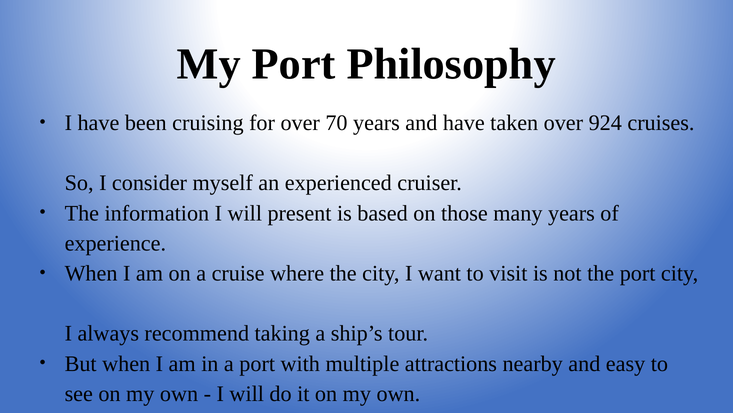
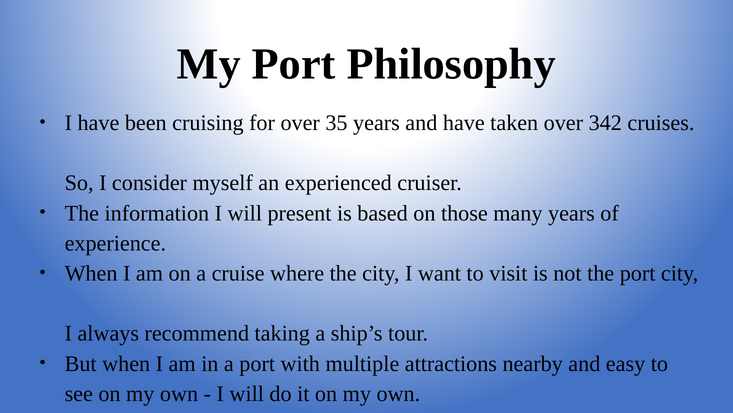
70: 70 -> 35 (336, 123)
924: 924 -> 342 (605, 123)
